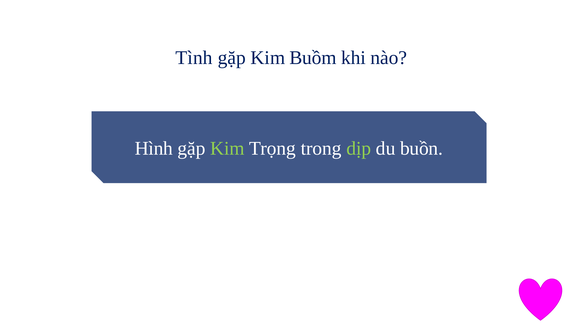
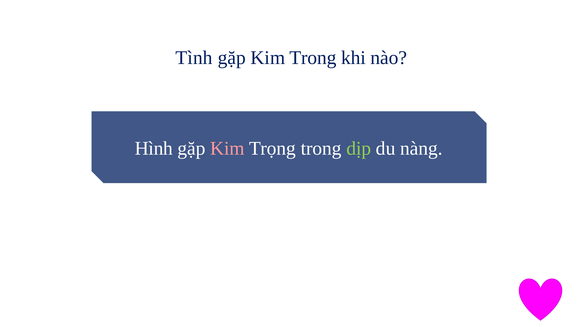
Kim Buồm: Buồm -> Trong (313, 58)
Kim colour: light green -> pink (227, 148)
buồn: buồn -> nàng (421, 148)
